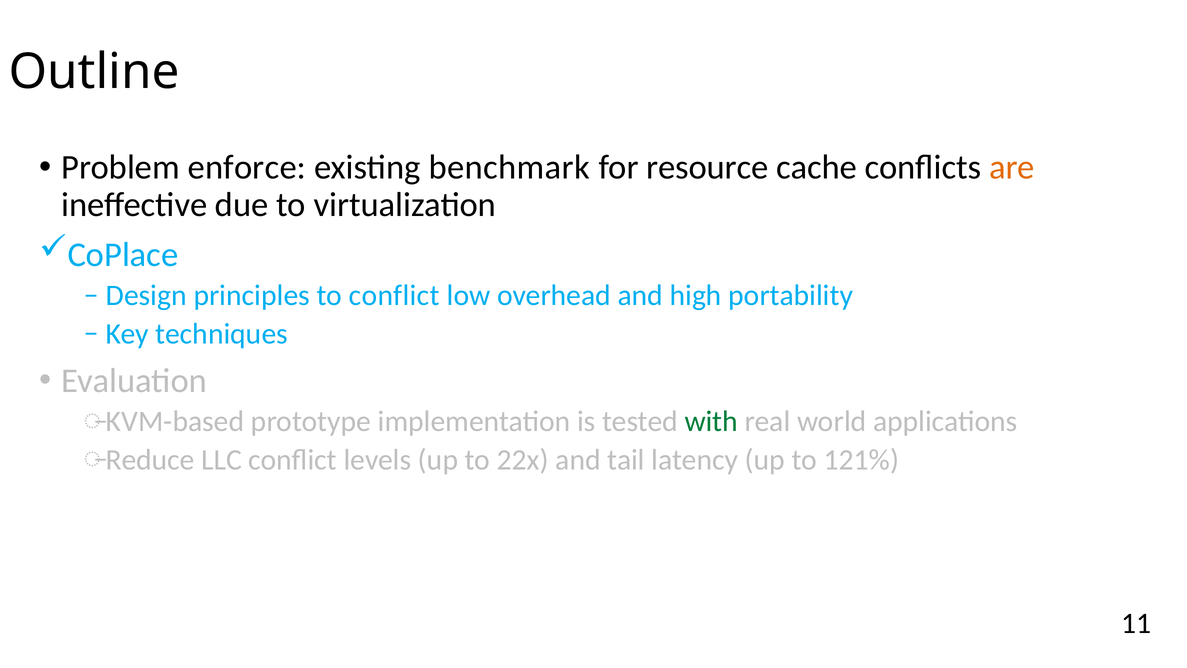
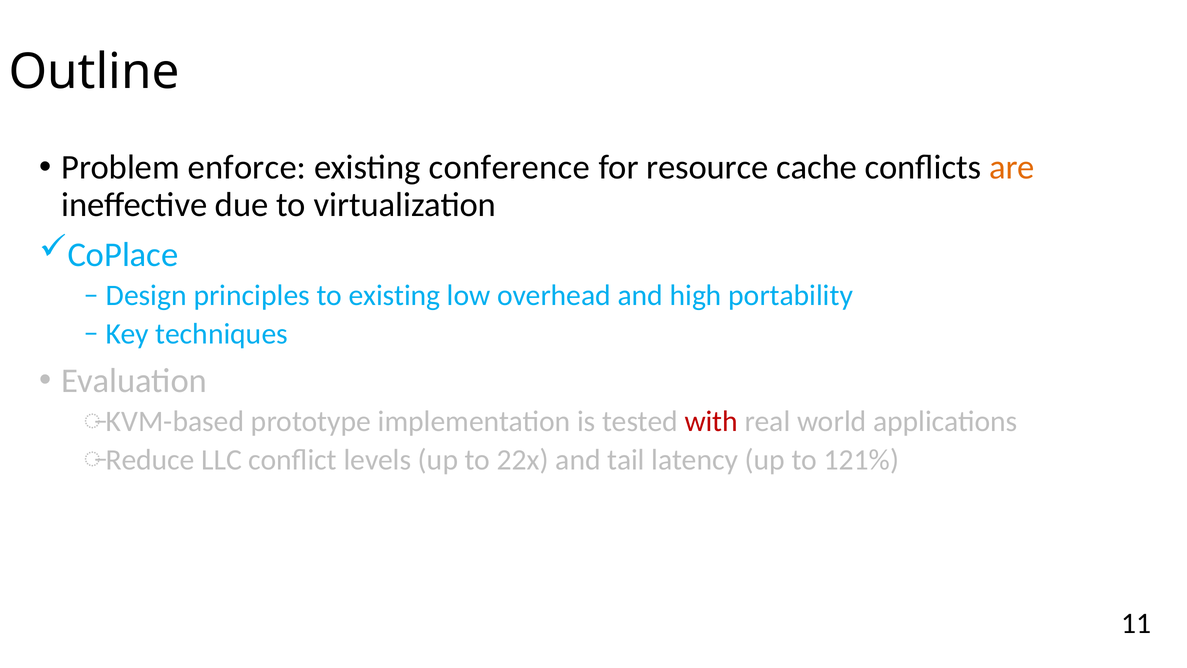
benchmark: benchmark -> conference (509, 167)
to conflict: conflict -> existing (394, 295)
with colour: green -> red (711, 421)
